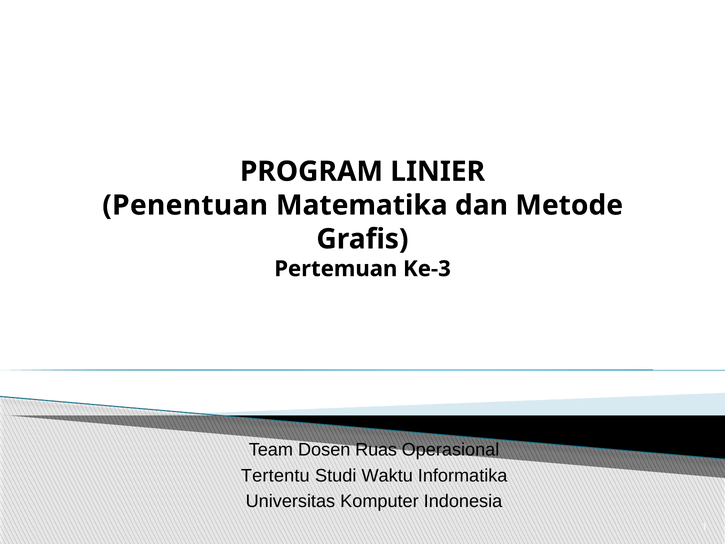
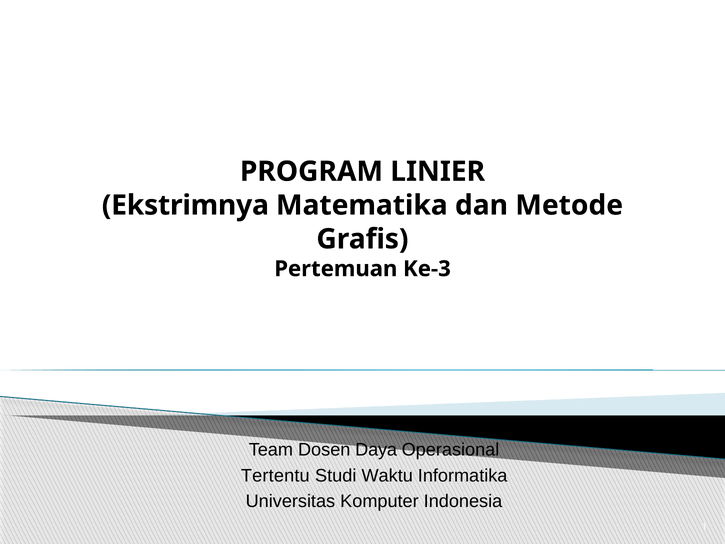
Penentuan: Penentuan -> Ekstrimnya (185, 205)
Ruas: Ruas -> Daya (376, 450)
